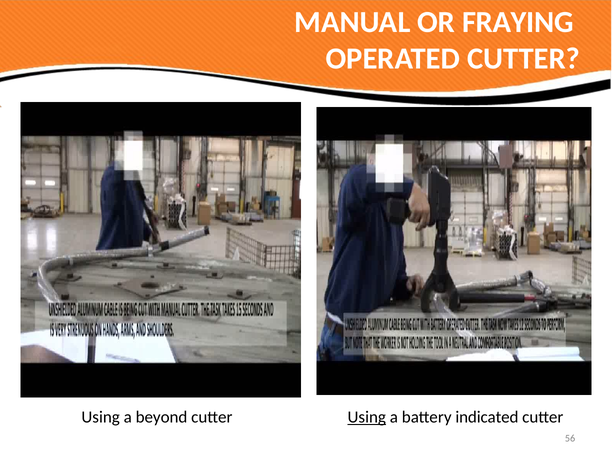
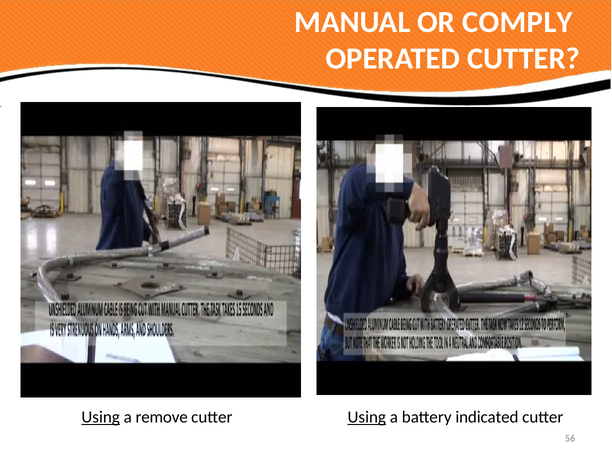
FRAYING: FRAYING -> COMPLY (518, 22)
Using underline: none -> present (101, 417)
beyond: beyond -> remove (162, 417)
